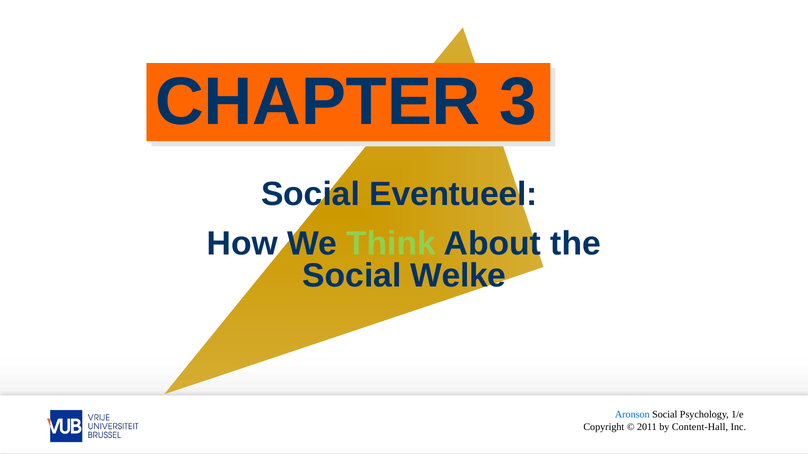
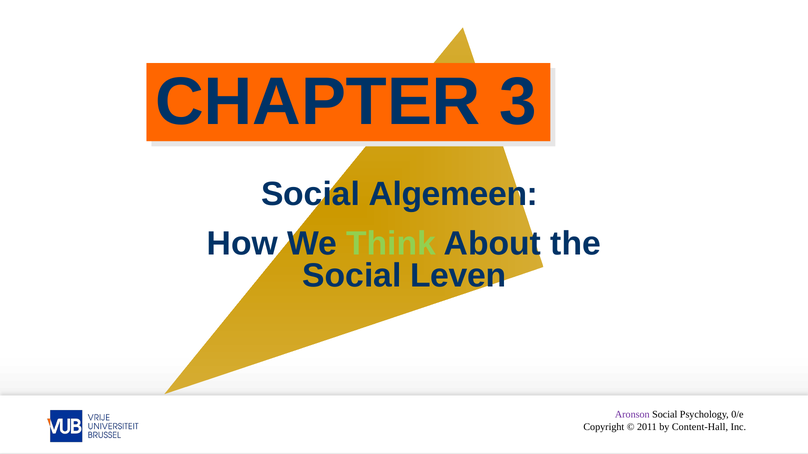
Eventueel: Eventueel -> Algemeen (453, 195)
Welke: Welke -> Leven (458, 276)
Aronson colour: blue -> purple (632, 415)
1/e: 1/e -> 0/e (737, 415)
